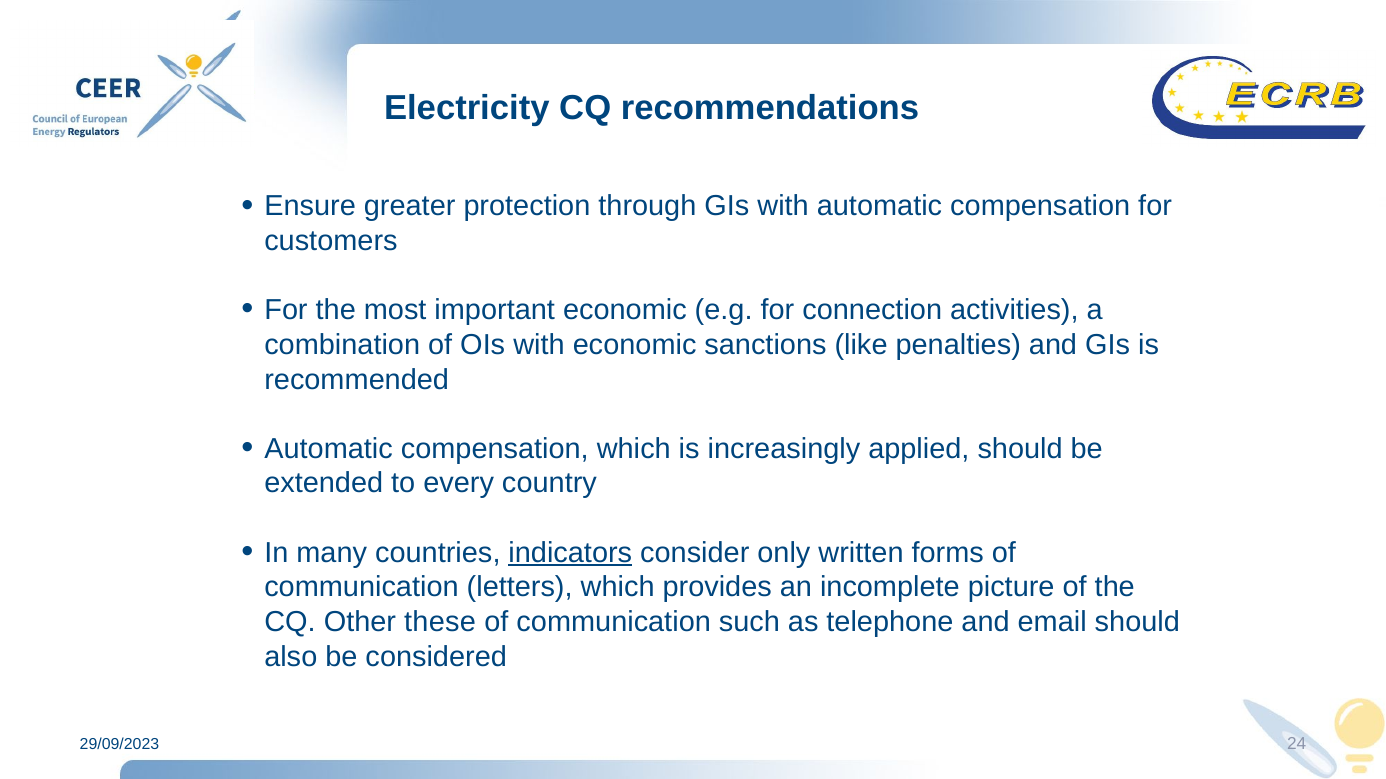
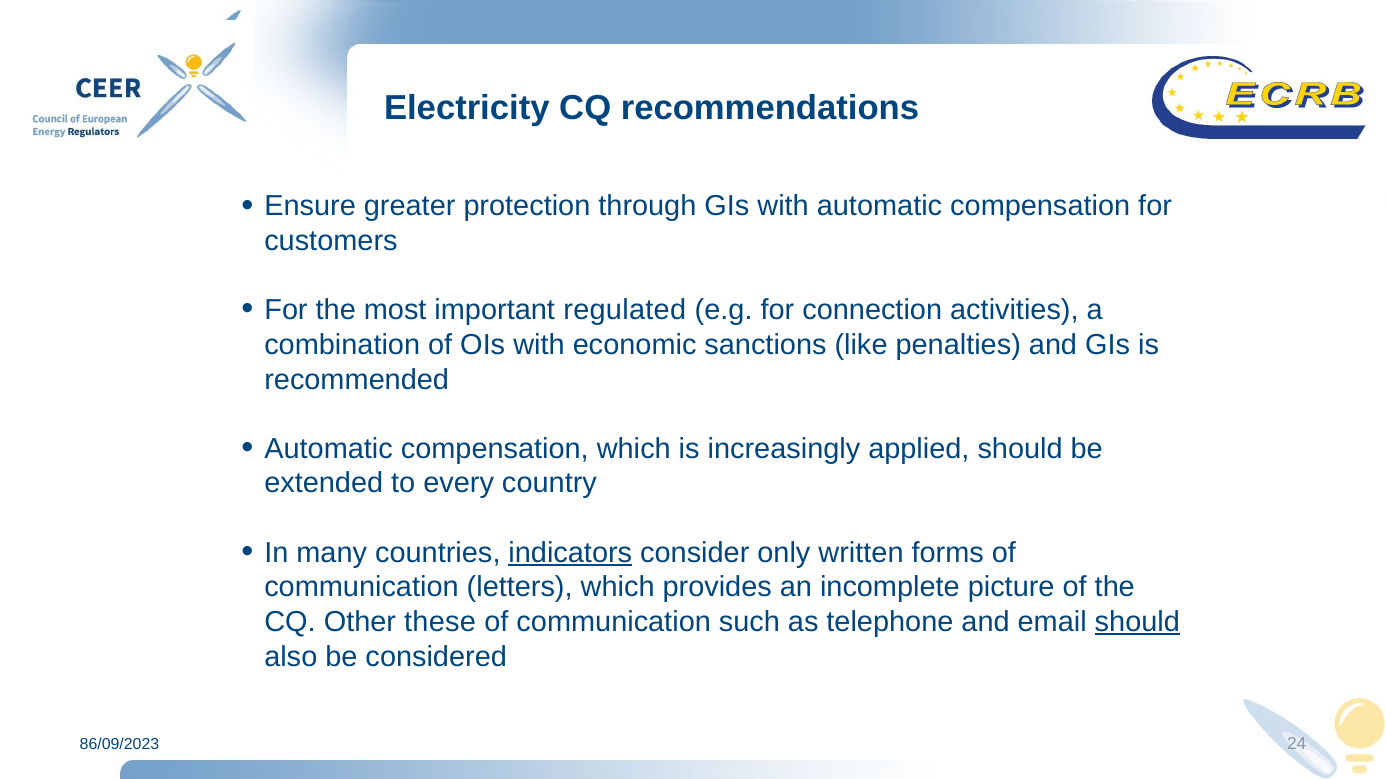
important economic: economic -> regulated (625, 310)
should underline: none -> present (1137, 622)
29/09/2023: 29/09/2023 -> 86/09/2023 (119, 744)
